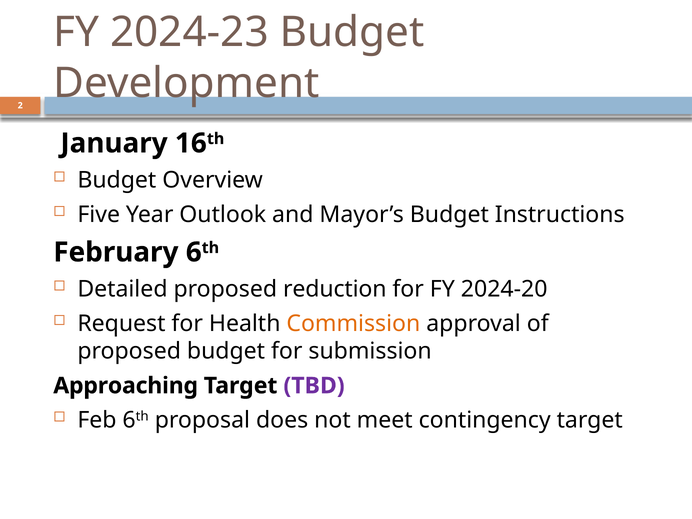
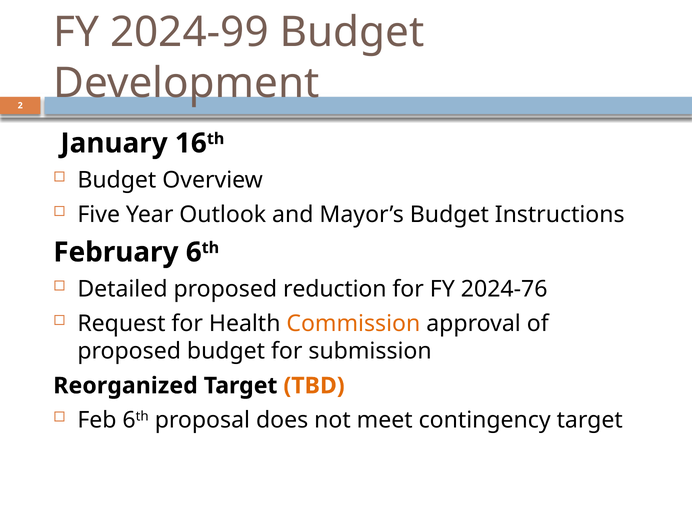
2024-23: 2024-23 -> 2024-99 (189, 32)
2024-20: 2024-20 -> 2024-76 (504, 289)
Approaching: Approaching -> Reorganized (126, 386)
TBD colour: purple -> orange (314, 386)
